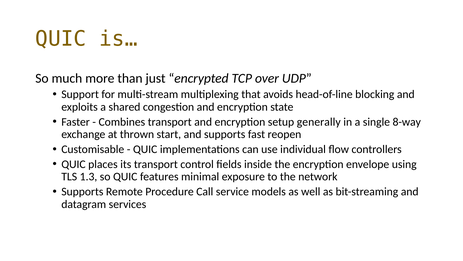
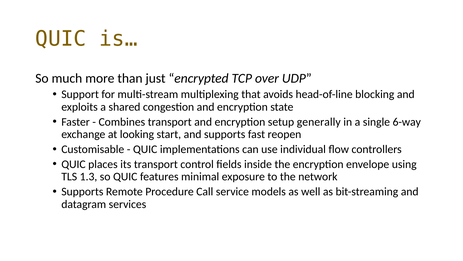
8-way: 8-way -> 6-way (407, 122)
thrown: thrown -> looking (137, 134)
